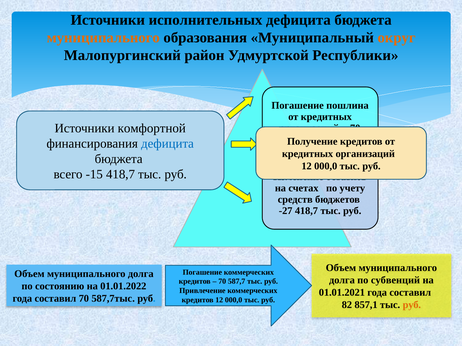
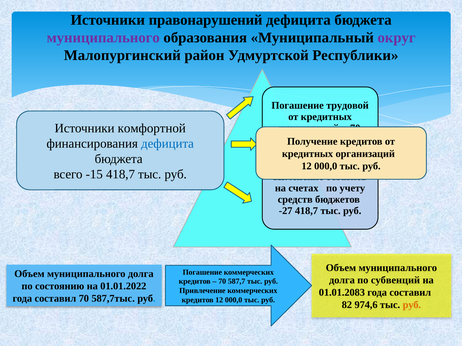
исполнительных: исполнительных -> правонарушений (206, 20)
муниципального colour: orange -> purple (103, 38)
округ colour: orange -> purple (397, 38)
пошлина: пошлина -> трудовой (347, 106)
01.01.2021: 01.01.2021 -> 01.01.2083 (342, 293)
857,1: 857,1 -> 974,6 (366, 305)
